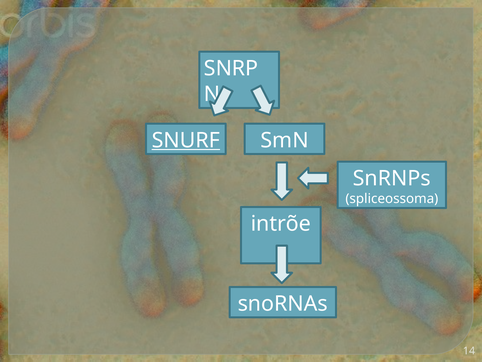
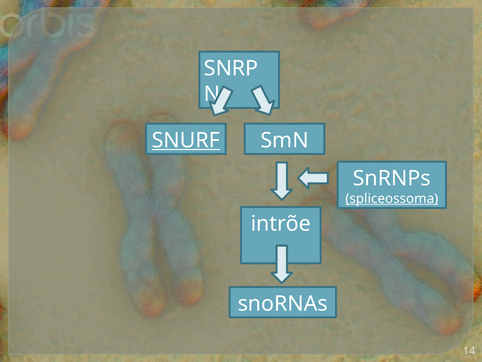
spliceossoma underline: none -> present (392, 198)
